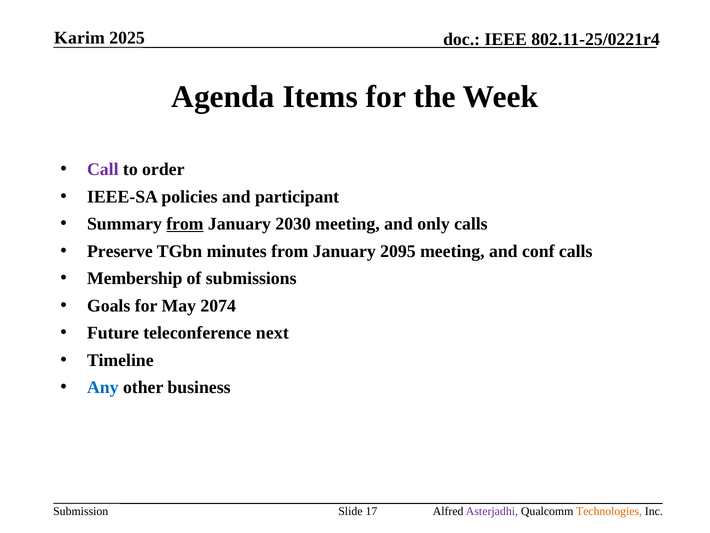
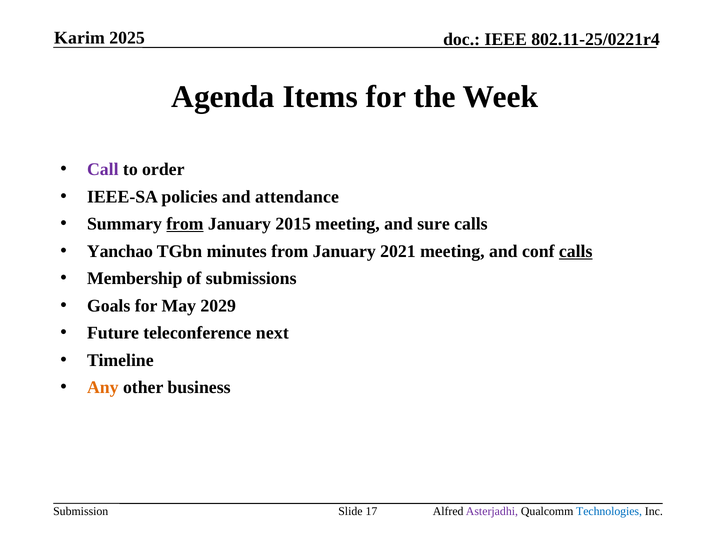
participant: participant -> attendance (297, 197)
2030: 2030 -> 2015 (293, 224)
only: only -> sure (434, 224)
Preserve: Preserve -> Yanchao (120, 251)
2095: 2095 -> 2021 (398, 251)
calls underline: none -> present (576, 251)
2074: 2074 -> 2029 (218, 305)
Any colour: blue -> orange (103, 387)
Technologies colour: orange -> blue (609, 511)
